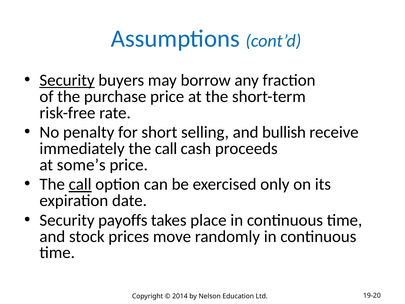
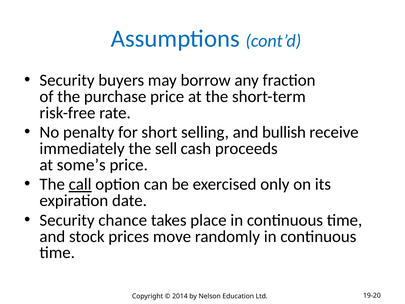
Security underline: present -> none (67, 80)
immediately the call: call -> sell (166, 148)
payoffs: payoffs -> chance (123, 220)
